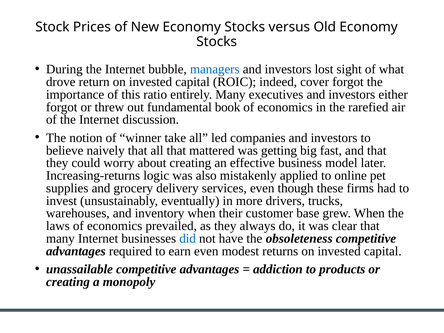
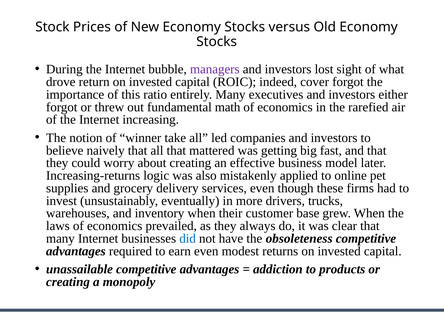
managers colour: blue -> purple (215, 69)
book: book -> math (228, 107)
discussion: discussion -> increasing (151, 120)
